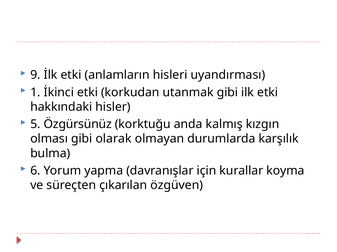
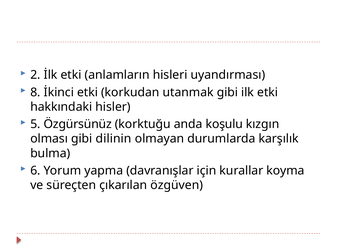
9: 9 -> 2 (35, 75)
1: 1 -> 8 (35, 93)
kalmış: kalmış -> koşulu (224, 125)
olarak: olarak -> dilinin (114, 139)
